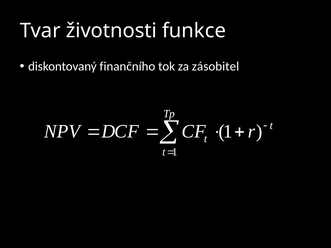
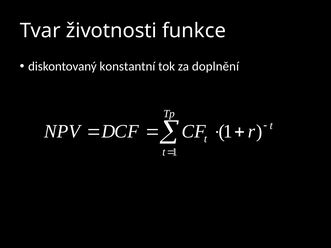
finančního: finančního -> konstantní (127, 66)
zásobitel: zásobitel -> doplnění (216, 66)
